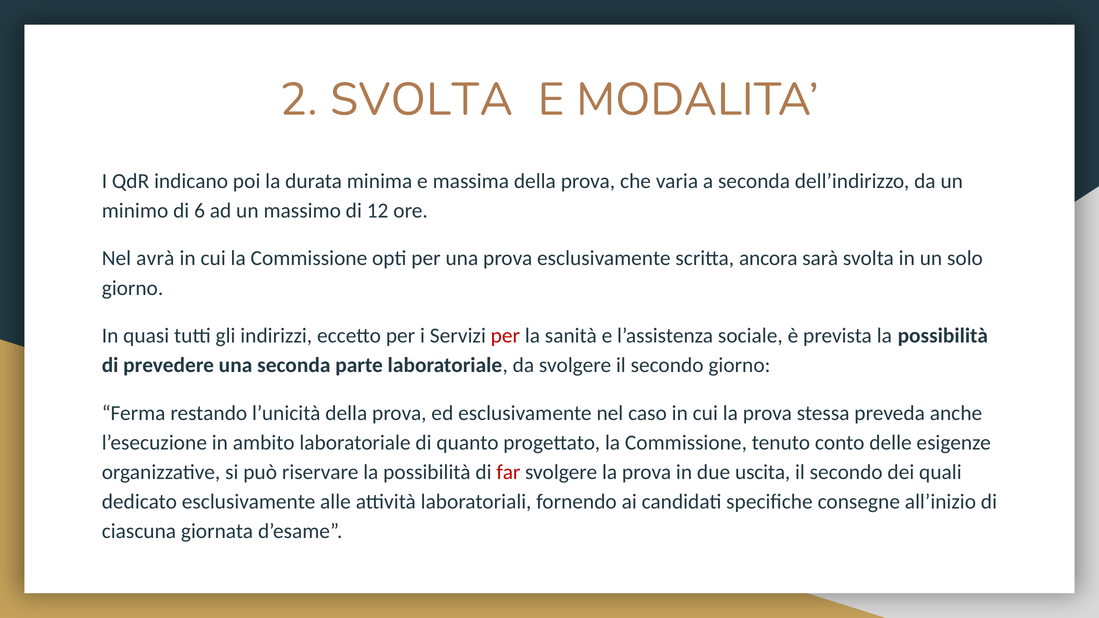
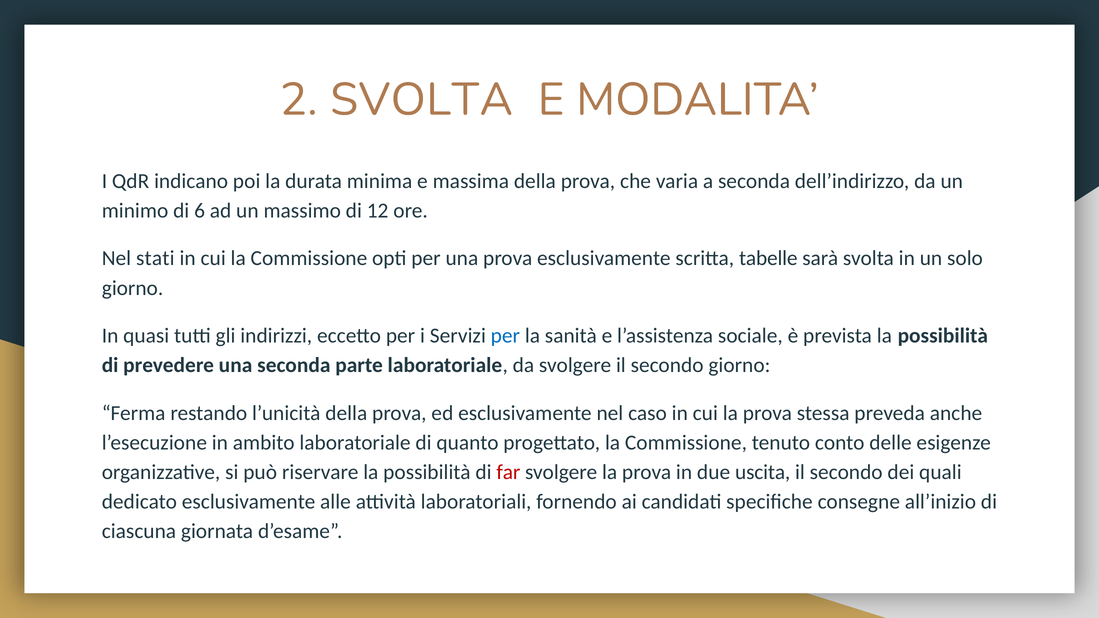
avrà: avrà -> stati (155, 259)
ancora: ancora -> tabelle (768, 259)
per colour: red -> blue (505, 336)
